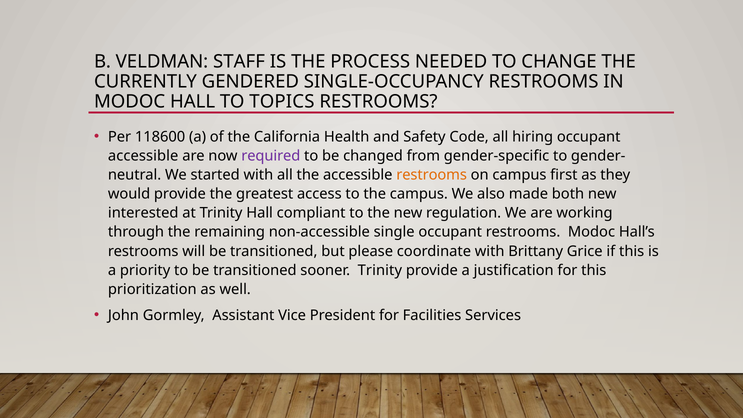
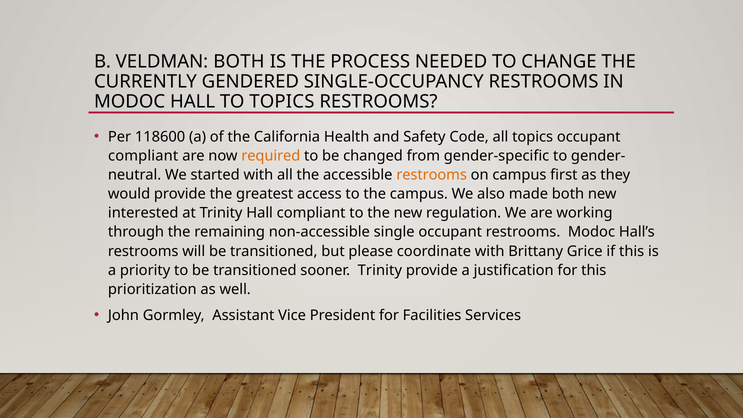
VELDMAN STAFF: STAFF -> BOTH (239, 62)
all hiring: hiring -> topics (533, 137)
accessible: accessible -> compliant (143, 156)
required colour: purple -> orange (271, 156)
